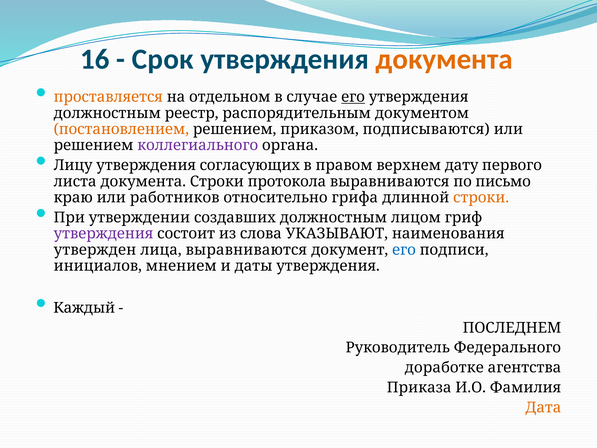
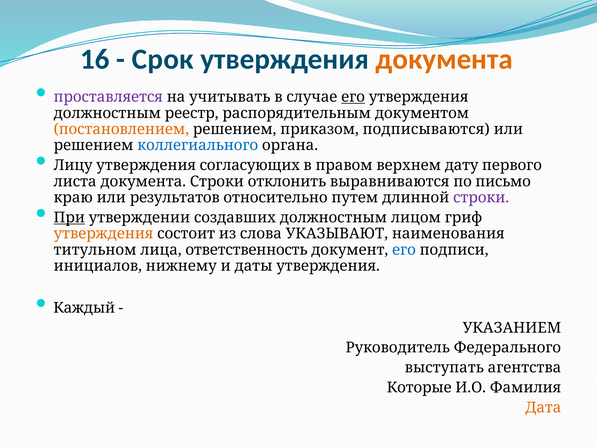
проставляется colour: orange -> purple (108, 97)
отдельном: отдельном -> учитывать (230, 97)
коллегиального colour: purple -> blue (198, 145)
протокола: протокола -> отклонить (287, 181)
работников: работников -> результатов (175, 197)
грифа: грифа -> путем (355, 197)
строки colour: orange -> purple (481, 197)
При underline: none -> present (69, 217)
утверждения colour: purple -> orange (104, 234)
утвержден: утвержден -> титульном (95, 250)
лица выравниваются: выравниваются -> ответственность (246, 250)
мнением: мнением -> нижнему (181, 266)
ПОСЛЕДНЕМ: ПОСЛЕДНЕМ -> УКАЗАНИЕМ (512, 328)
доработке: доработке -> выступать (444, 368)
Приказа: Приказа -> Которые (419, 387)
